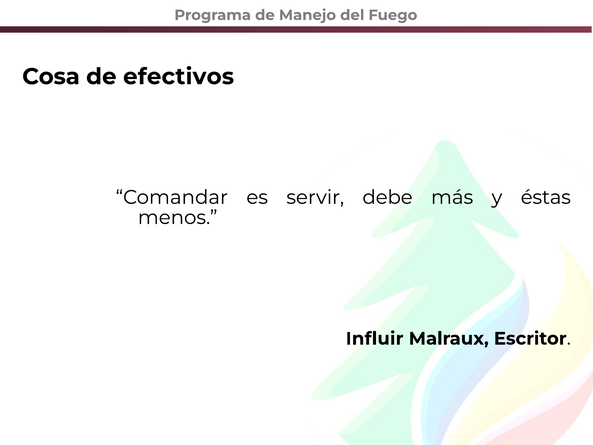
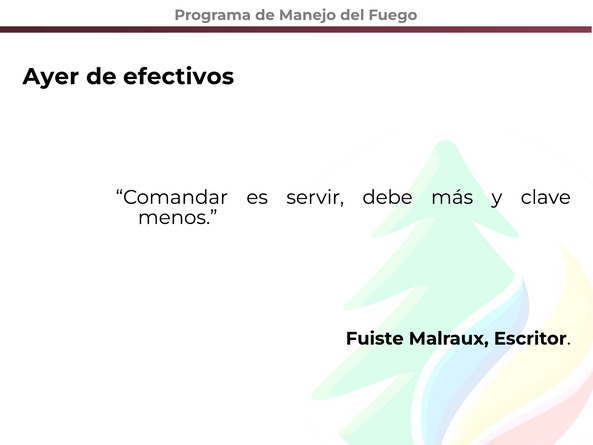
Cosa: Cosa -> Ayer (51, 77)
éstas: éstas -> clave (546, 197)
Influir: Influir -> Fuiste (375, 338)
